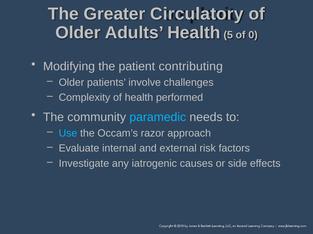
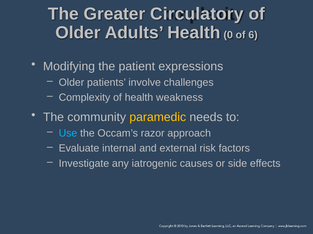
5: 5 -> 0 (228, 35)
0: 0 -> 6 (253, 35)
contributing: contributing -> expressions (191, 67)
performed: performed -> weakness (180, 98)
paramedic colour: light blue -> yellow (158, 118)
